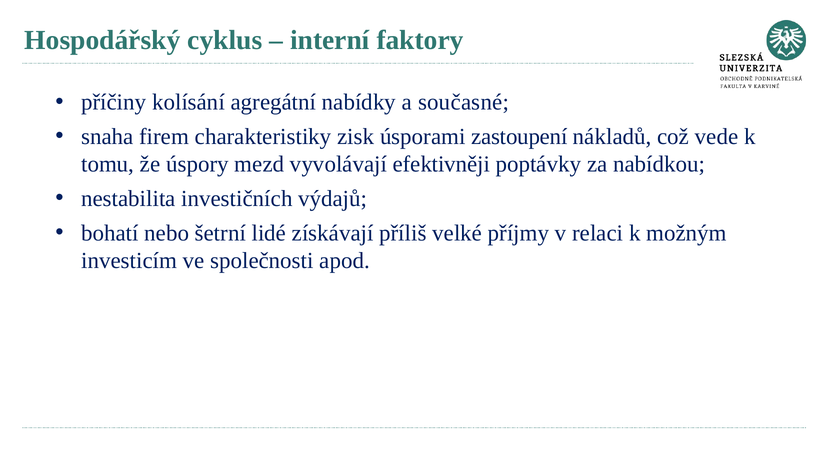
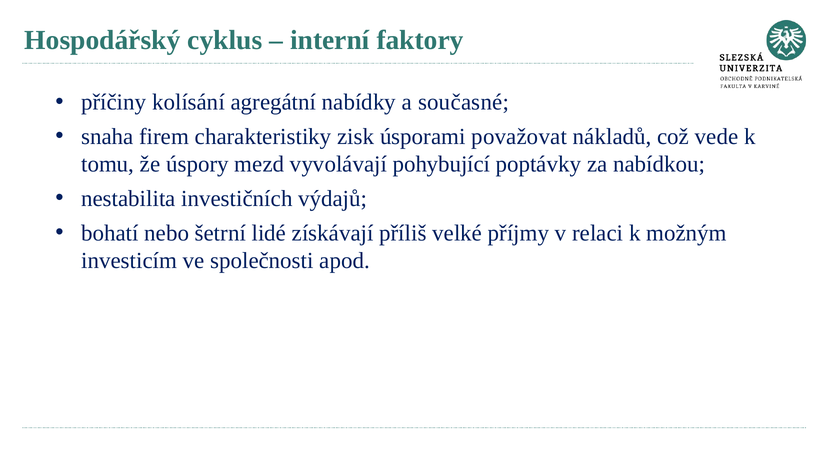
zastoupení: zastoupení -> považovat (519, 137)
efektivněji: efektivněji -> pohybující (441, 164)
